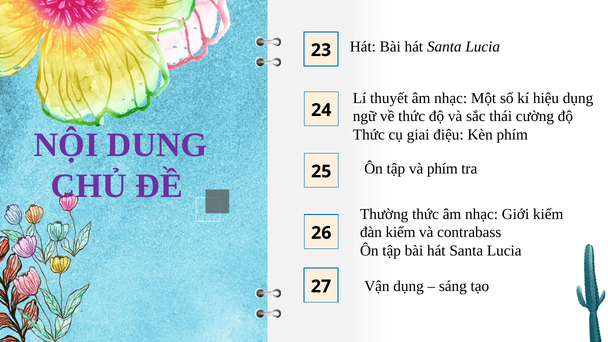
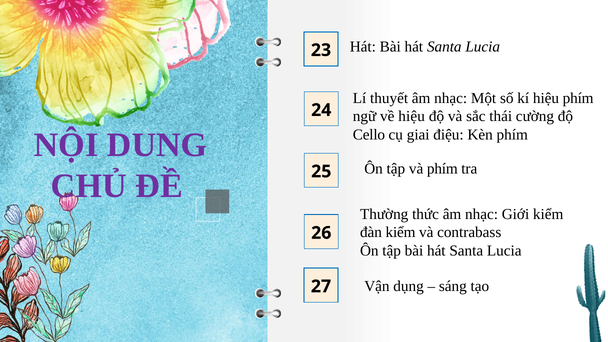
hiệu dụng: dụng -> phím (578, 98)
về thức: thức -> hiệu (412, 116)
Thức: Thức -> Cello (369, 135)
